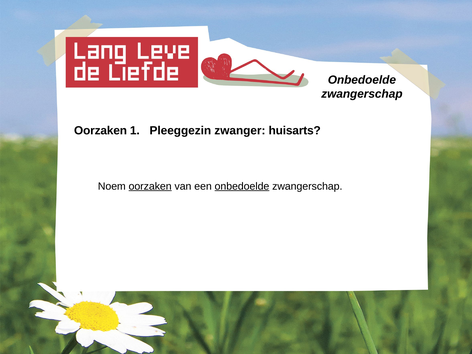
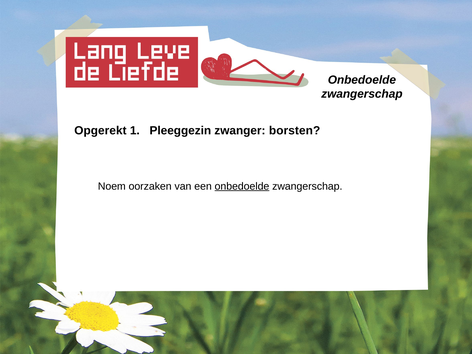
Oorzaken: Oorzaken -> Opgerekt (100, 131)
huisarts: huisarts -> borsten (295, 131)
oorzaken underline: present -> none (150, 186)
